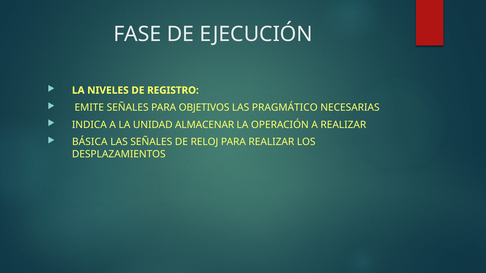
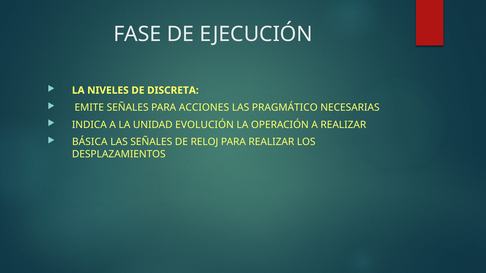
REGISTRO: REGISTRO -> DISCRETA (173, 90)
OBJETIVOS: OBJETIVOS -> ACCIONES (204, 108)
ALMACENAR: ALMACENAR -> EVOLUCIÓN (205, 125)
